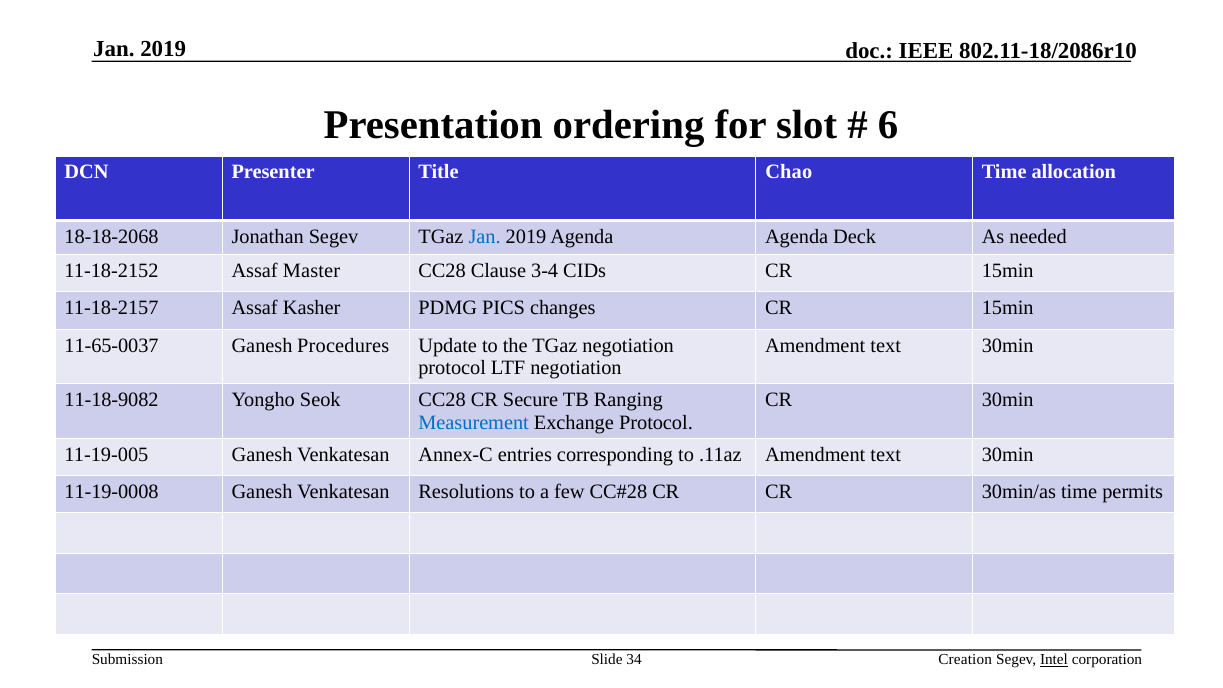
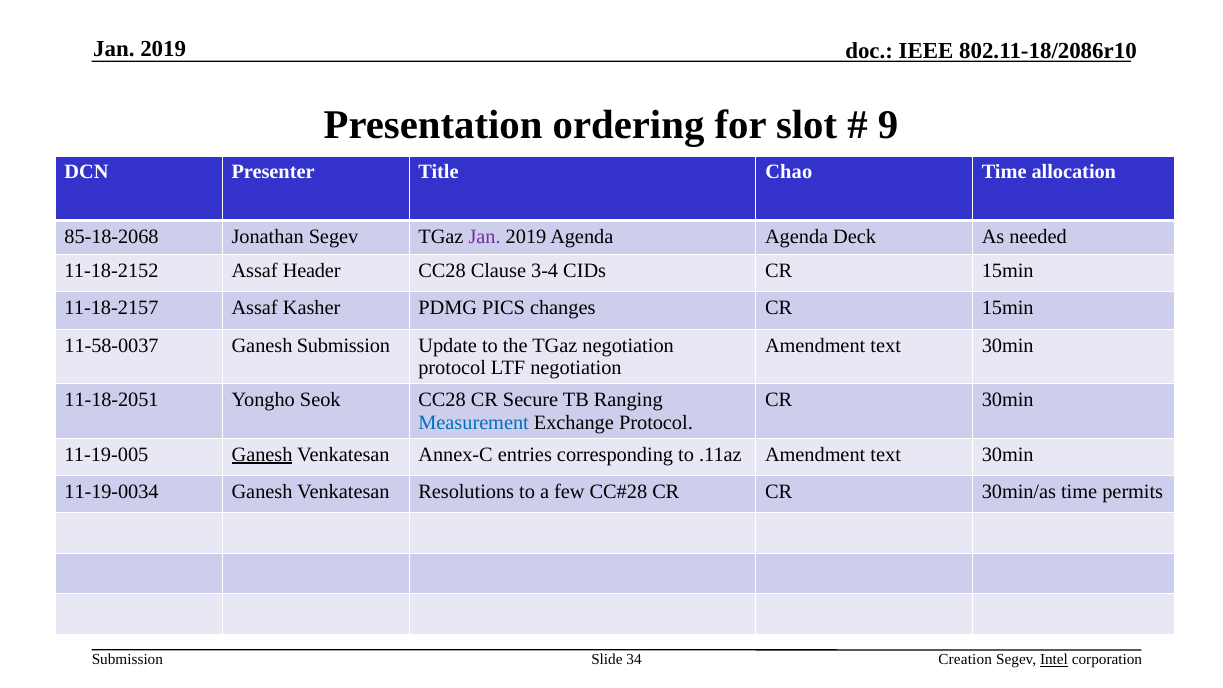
6: 6 -> 9 (888, 125)
18-18-2068: 18-18-2068 -> 85-18-2068 (112, 236)
Jan colour: blue -> purple (485, 236)
Master: Master -> Header (312, 270)
11-65-0037: 11-65-0037 -> 11-58-0037 (112, 345)
Ganesh Procedures: Procedures -> Submission (343, 345)
11-18-9082: 11-18-9082 -> 11-18-2051 (112, 400)
Ganesh underline: none -> present (262, 454)
11-19-0008: 11-19-0008 -> 11-19-0034 (112, 491)
